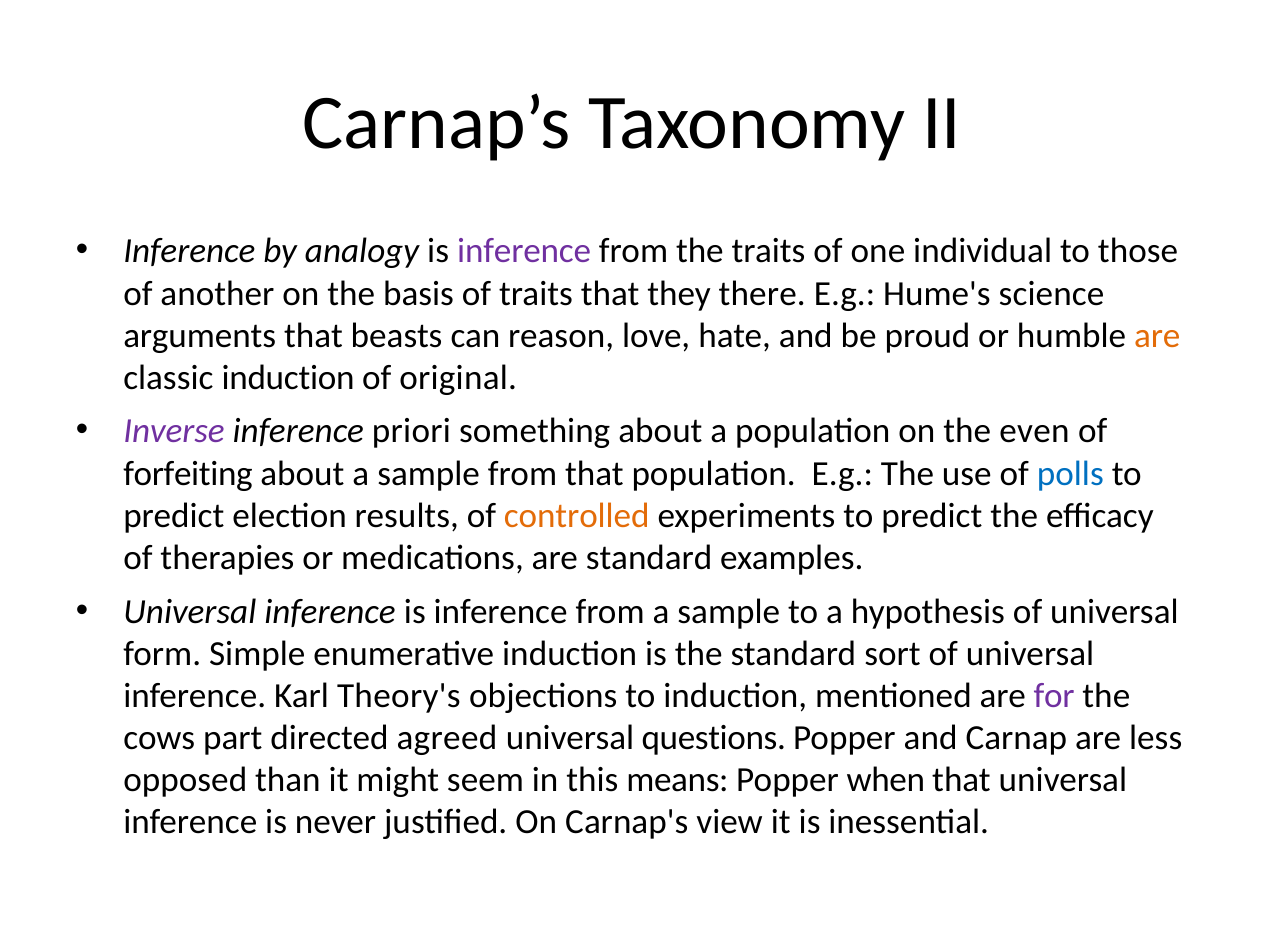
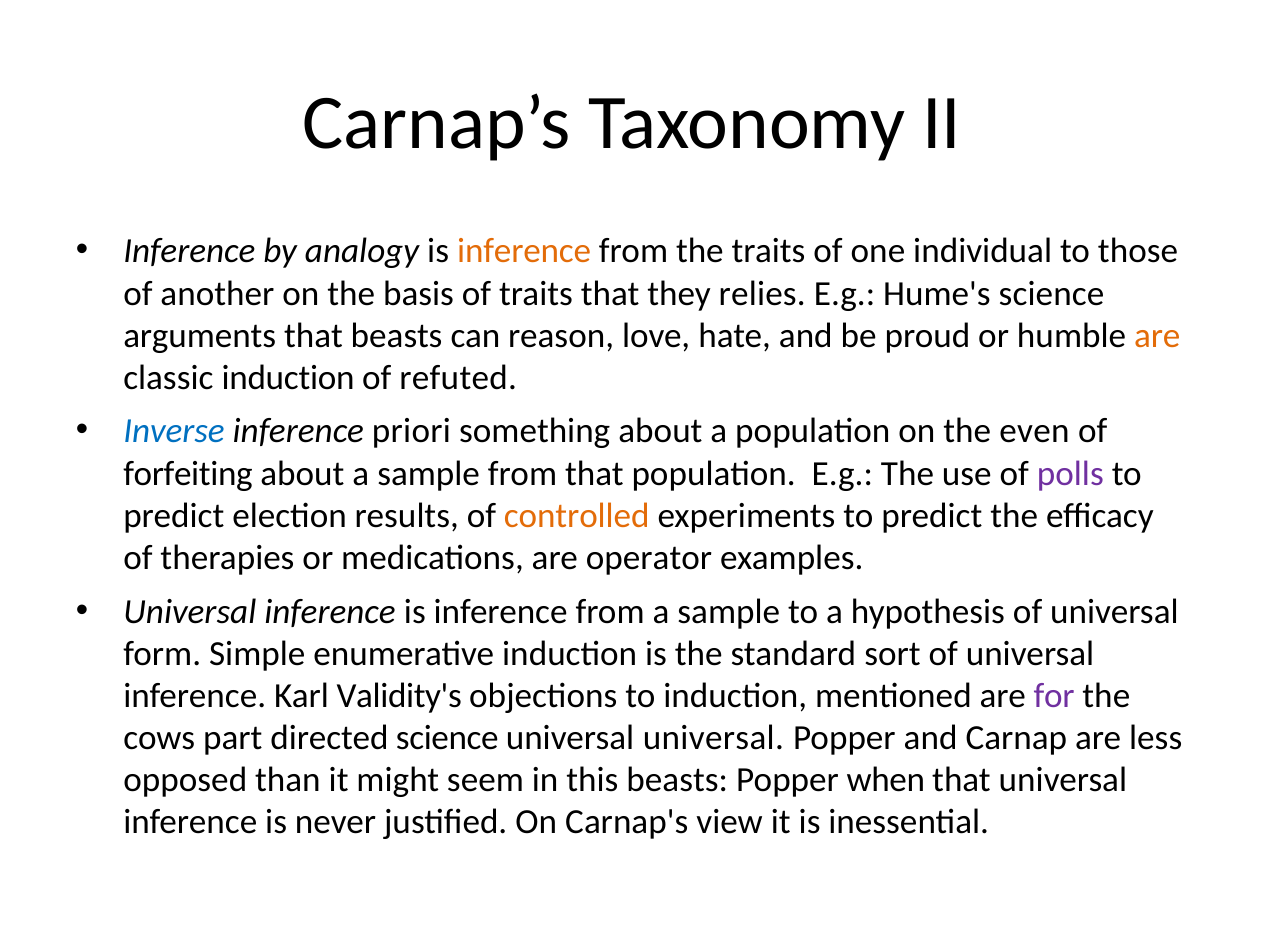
inference colour: purple -> orange (524, 251)
there: there -> relies (762, 293)
original: original -> refuted (458, 378)
Inverse colour: purple -> blue (174, 431)
polls colour: blue -> purple (1070, 473)
are standard: standard -> operator (649, 558)
Theory's: Theory's -> Validity's (399, 696)
directed agreed: agreed -> science (447, 738)
universal questions: questions -> universal (713, 738)
this means: means -> beasts (677, 780)
